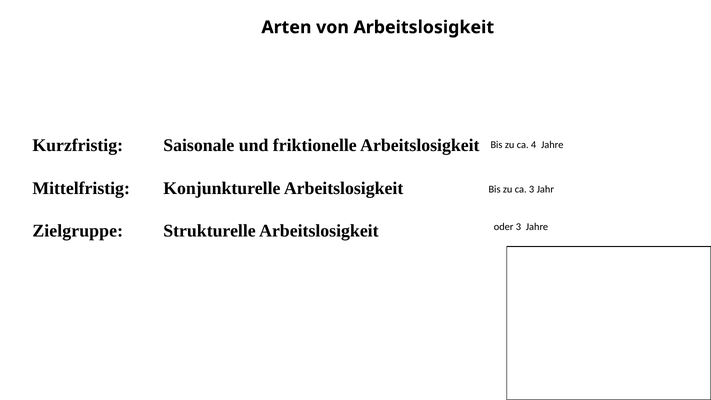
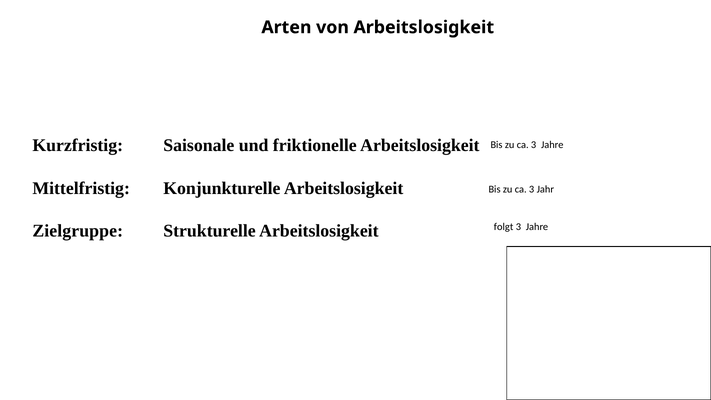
4: 4 -> 3 (534, 145)
oder: oder -> folgt (504, 227)
